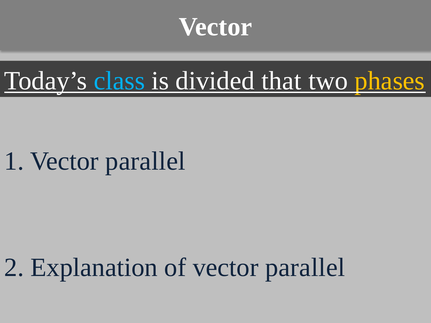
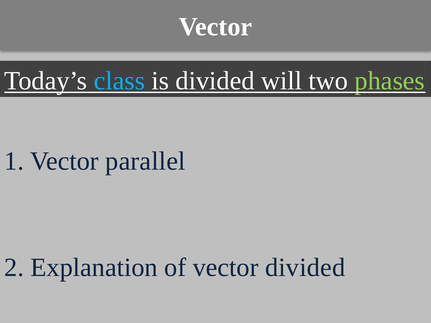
that: that -> will (282, 81)
phases colour: yellow -> light green (390, 81)
of vector parallel: parallel -> divided (305, 268)
